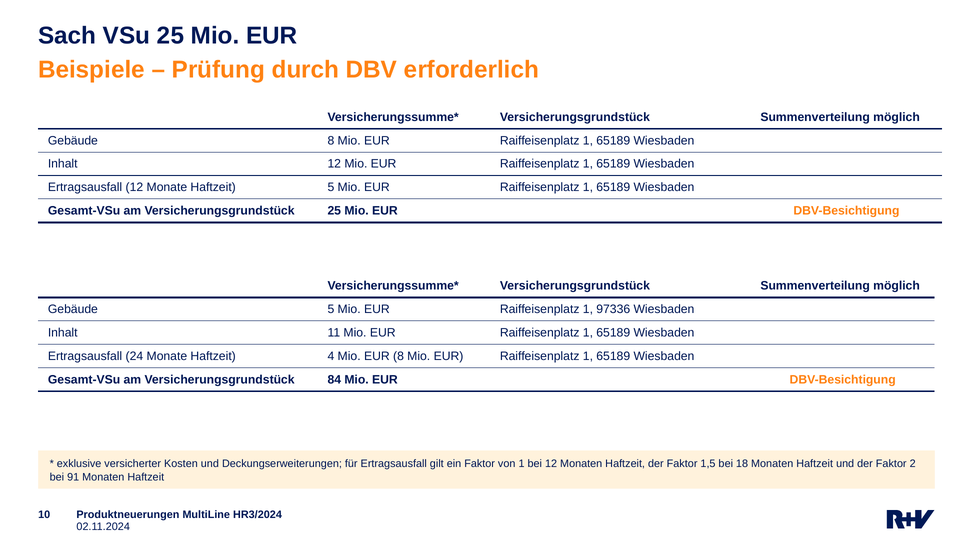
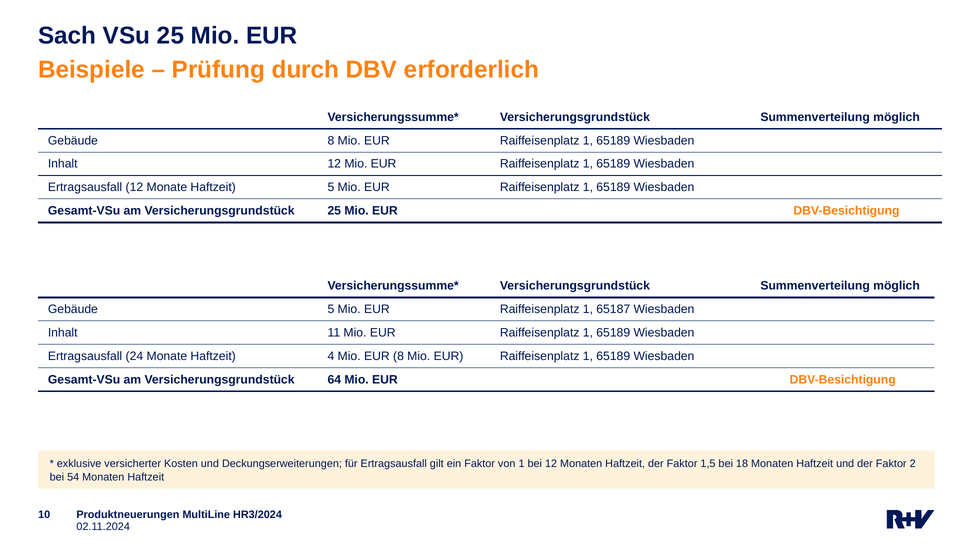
97336: 97336 -> 65187 (613, 309)
84: 84 -> 64 (334, 379)
91: 91 -> 54 (73, 477)
